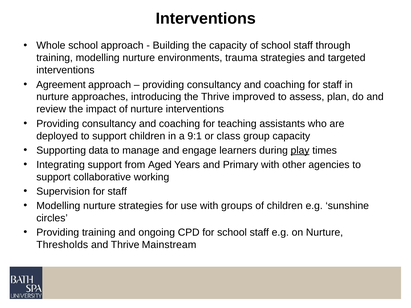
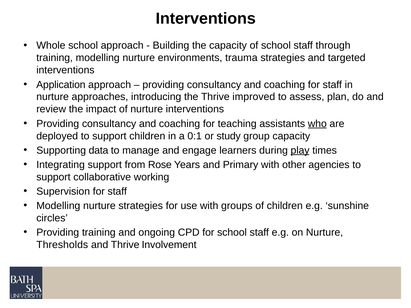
Agreement: Agreement -> Application (61, 85)
who underline: none -> present (317, 124)
9:1: 9:1 -> 0:1 (195, 136)
class: class -> study (229, 136)
Aged: Aged -> Rose (160, 165)
Mainstream: Mainstream -> Involvement (169, 245)
